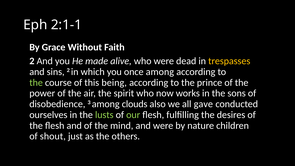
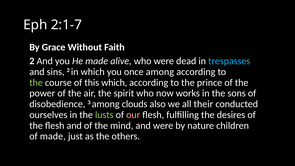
2:1-1: 2:1-1 -> 2:1-7 (66, 25)
trespasses colour: yellow -> light blue (229, 61)
this being: being -> which (114, 83)
gave: gave -> their (203, 104)
our colour: light green -> pink (133, 115)
of shout: shout -> made (53, 136)
